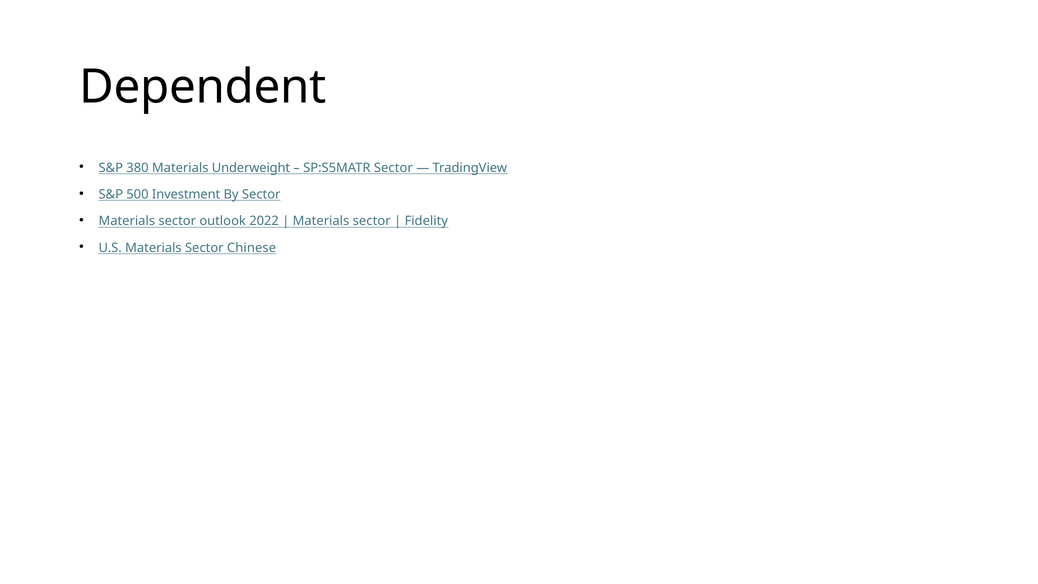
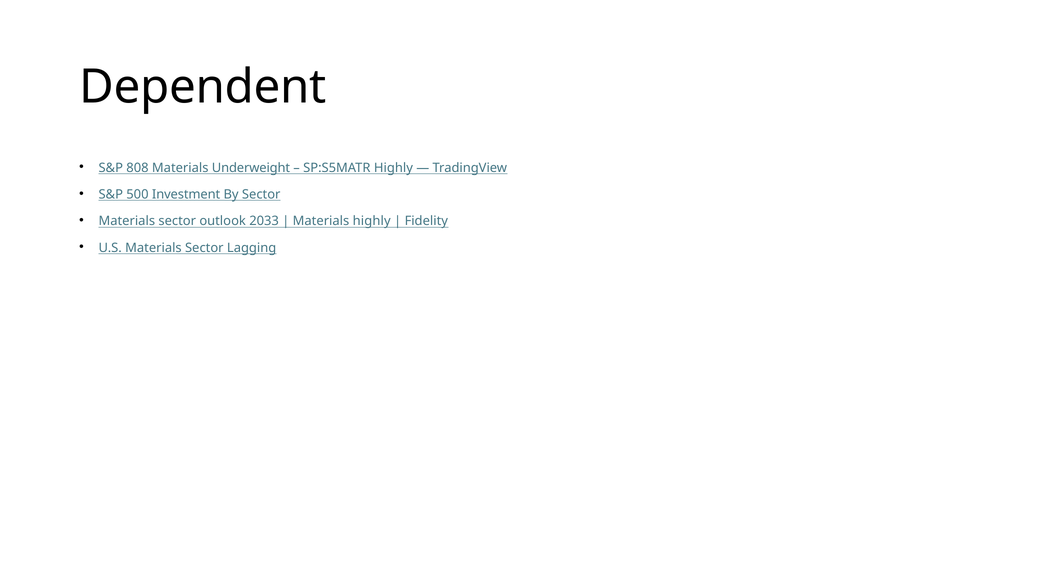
380: 380 -> 808 (137, 168)
SP:S5MATR Sector: Sector -> Highly (393, 168)
2022: 2022 -> 2033 (264, 221)
sector: sector -> highly (372, 221)
Chinese: Chinese -> Lagging (252, 248)
